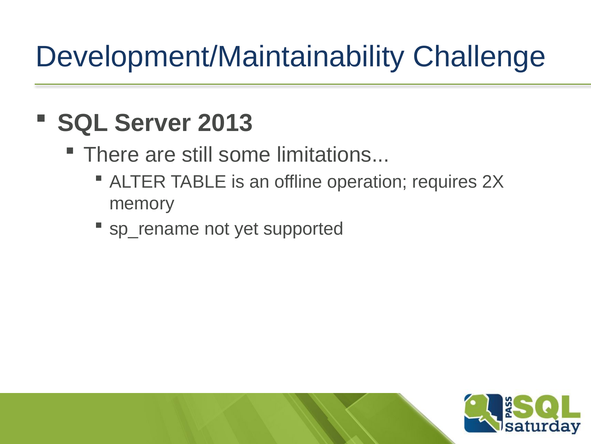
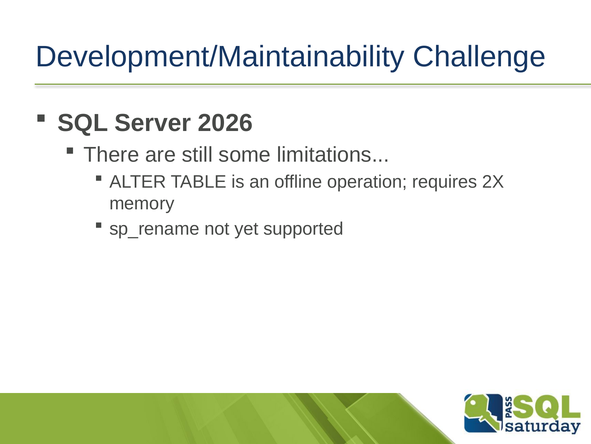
2013: 2013 -> 2026 (225, 123)
